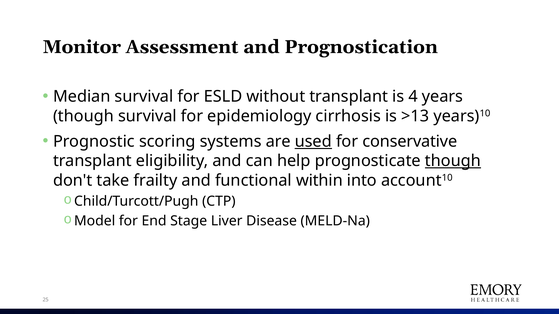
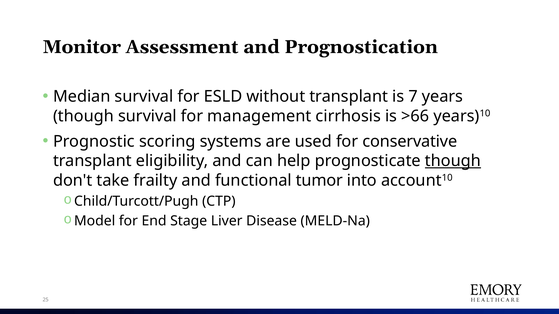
4: 4 -> 7 (413, 97)
epidemiology: epidemiology -> management (259, 116)
>13: >13 -> >66 (415, 116)
used underline: present -> none (313, 142)
within: within -> tumor (319, 181)
